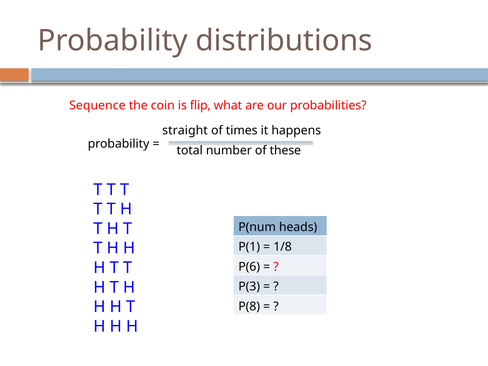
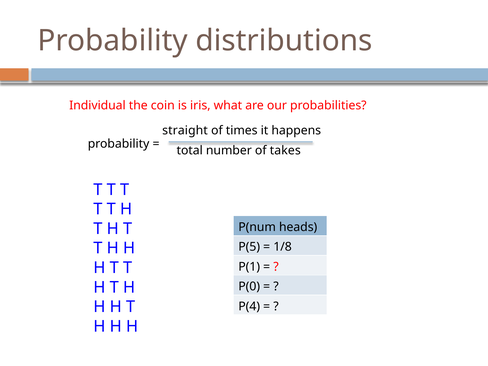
Sequence: Sequence -> Individual (97, 105)
flip: flip -> iris (200, 105)
these: these -> takes (285, 150)
P(1: P(1 -> P(5 (249, 247)
P(6: P(6 -> P(1 (249, 267)
P(3: P(3 -> P(0 (249, 287)
P(8: P(8 -> P(4 (249, 306)
